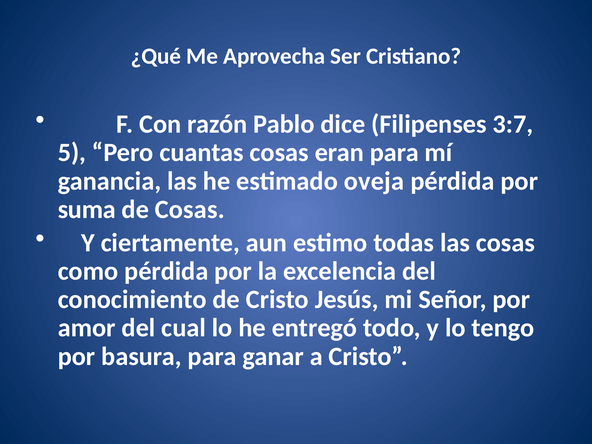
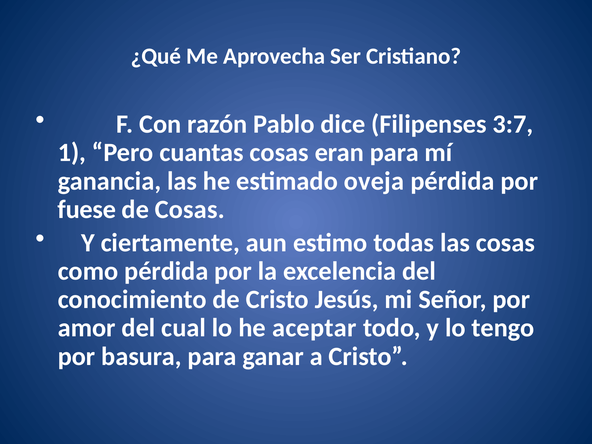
5: 5 -> 1 (72, 153)
suma: suma -> fuese (87, 209)
entregó: entregó -> aceptar (314, 328)
